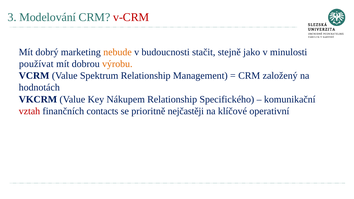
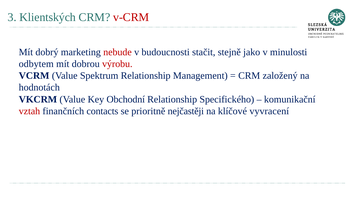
Modelování: Modelování -> Klientských (48, 17)
nebude colour: orange -> red (117, 52)
používat: používat -> odbytem (36, 64)
výrobu colour: orange -> red (117, 64)
Nákupem: Nákupem -> Obchodní (126, 99)
operativní: operativní -> vyvracení (269, 111)
